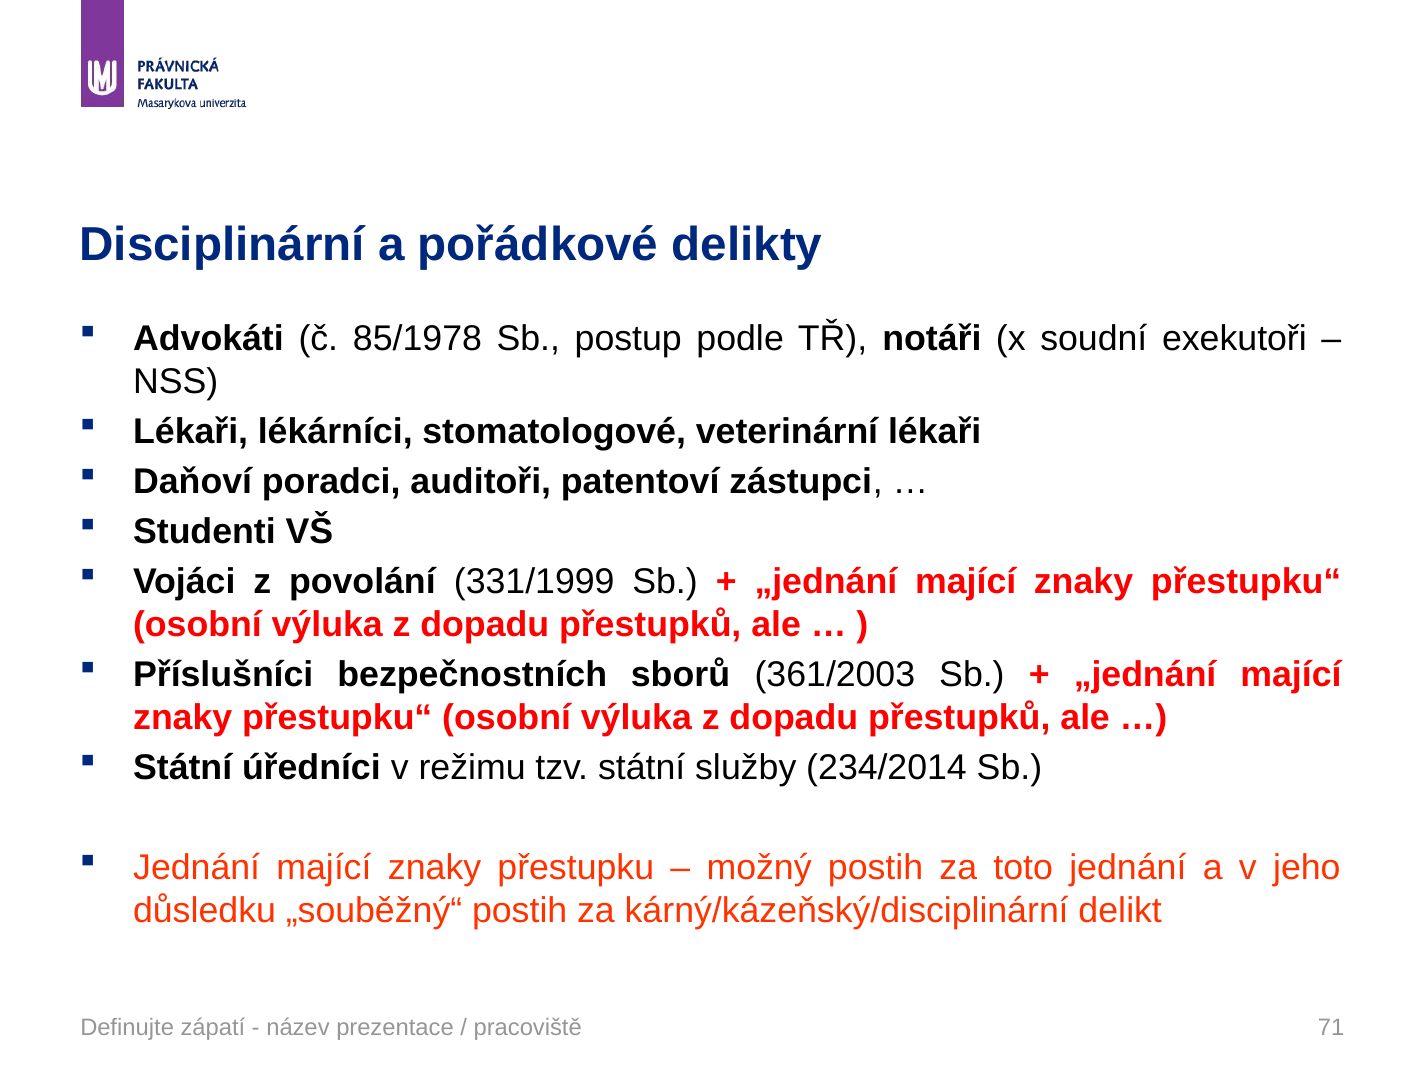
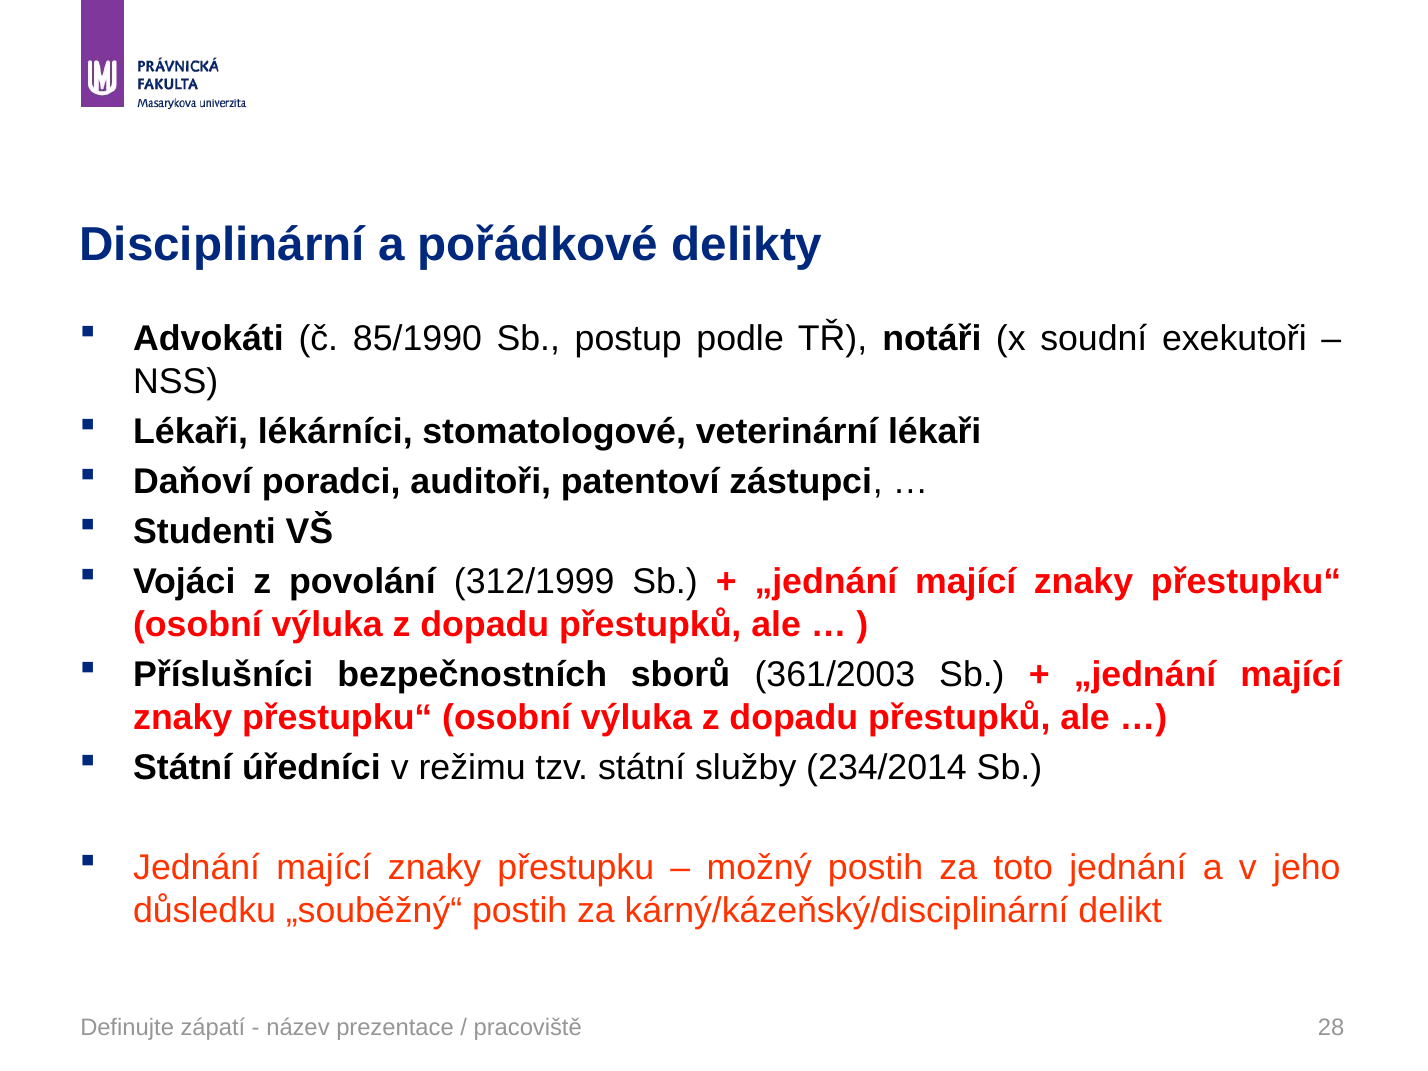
85/1978: 85/1978 -> 85/1990 (417, 339)
331/1999: 331/1999 -> 312/1999 (534, 582)
71: 71 -> 28 (1331, 1027)
